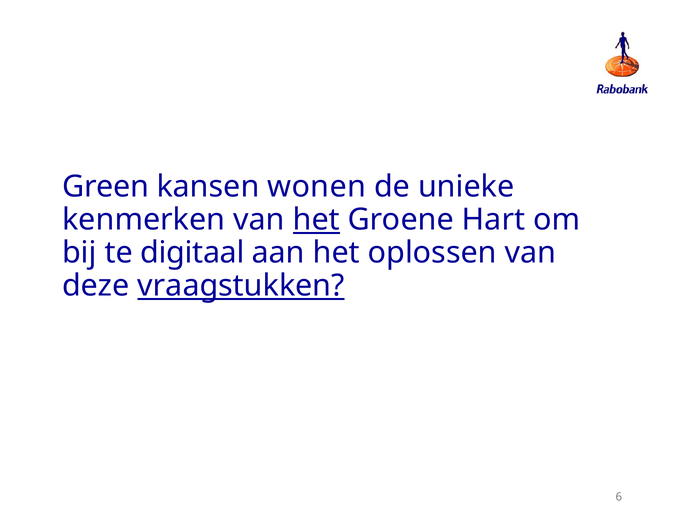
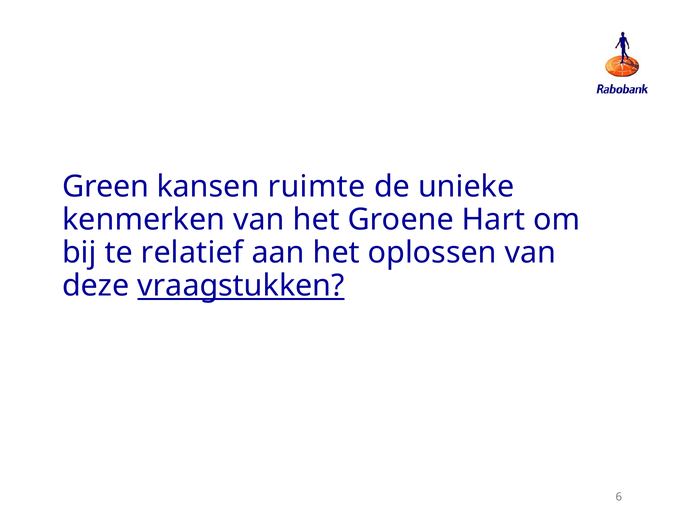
wonen: wonen -> ruimte (317, 187)
het underline: present -> none (316, 220)
digitaal: digitaal -> relatief (192, 253)
